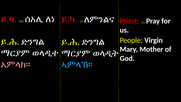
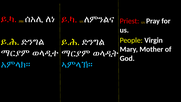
አምላክ። colour: pink -> light blue (16, 64)
